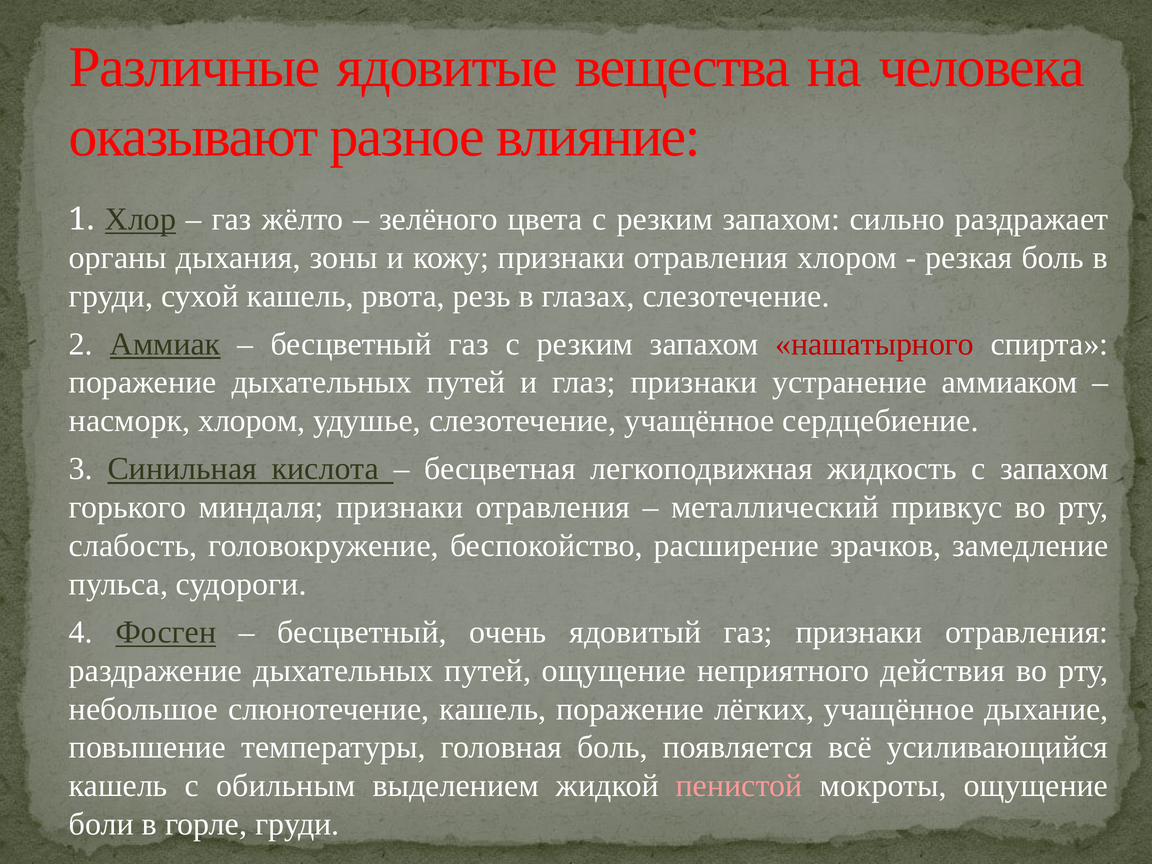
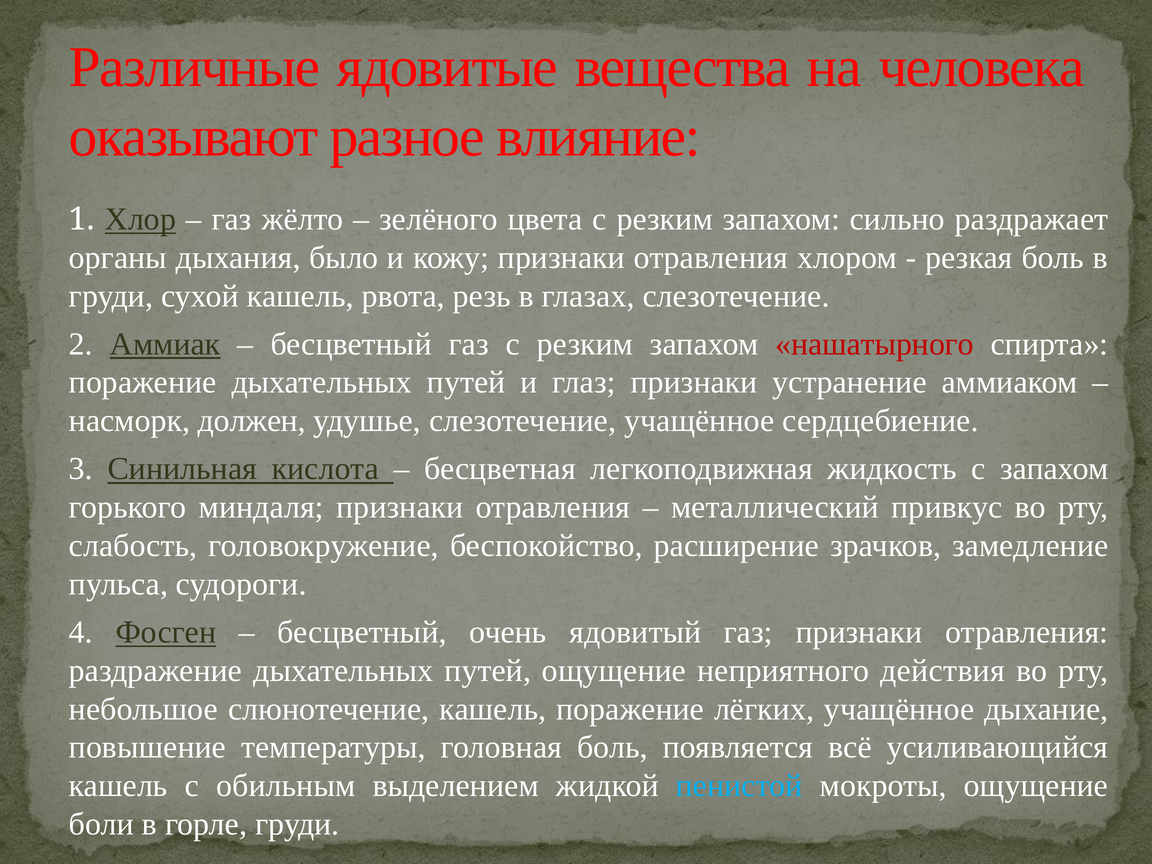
зоны: зоны -> было (344, 258)
насморк хлором: хлором -> должен (252, 421)
пенистой colour: pink -> light blue (739, 786)
